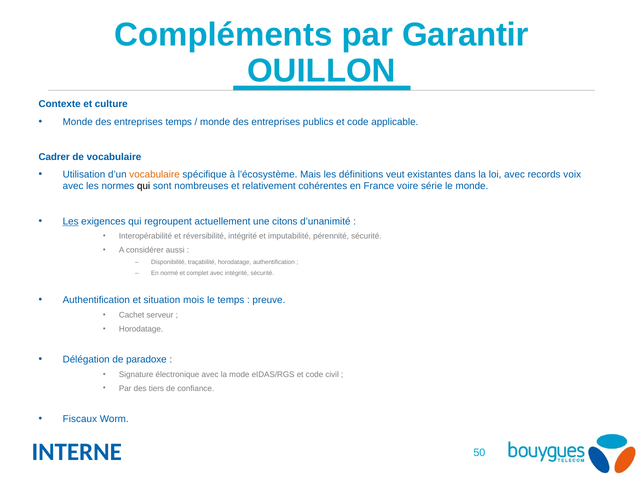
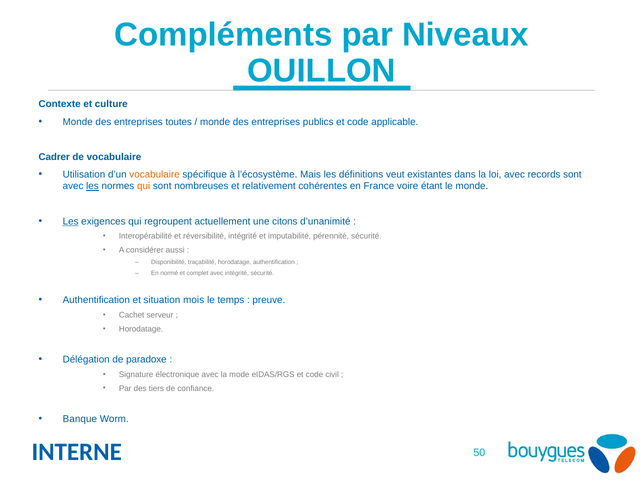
Garantir: Garantir -> Niveaux (465, 35)
entreprises temps: temps -> toutes (179, 122)
records voix: voix -> sont (572, 174)
les underline: none -> present (92, 186)
qui colour: black -> orange (144, 186)
série: série -> étant (432, 186)
Fiscaux: Fiscaux -> Banque (80, 418)
